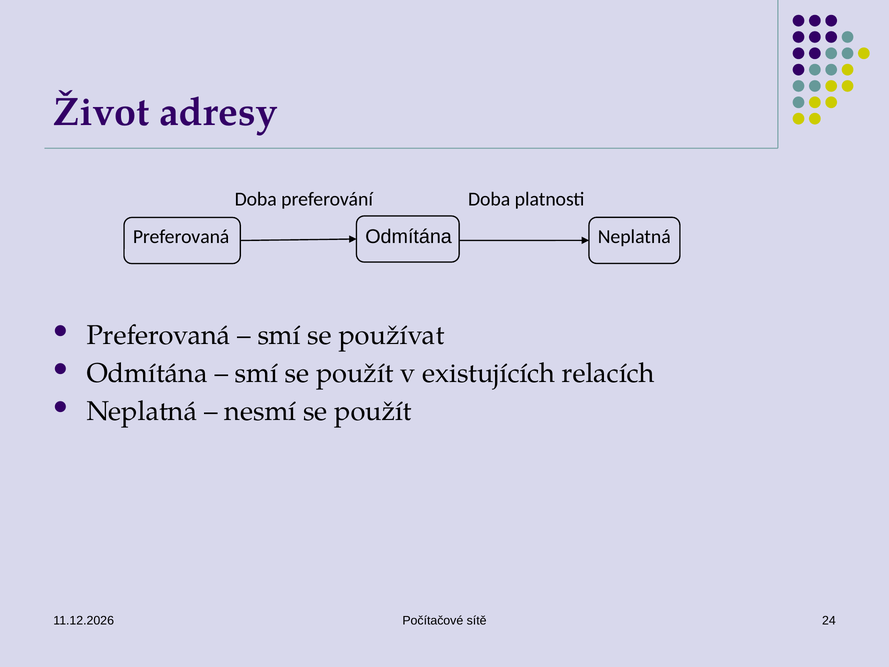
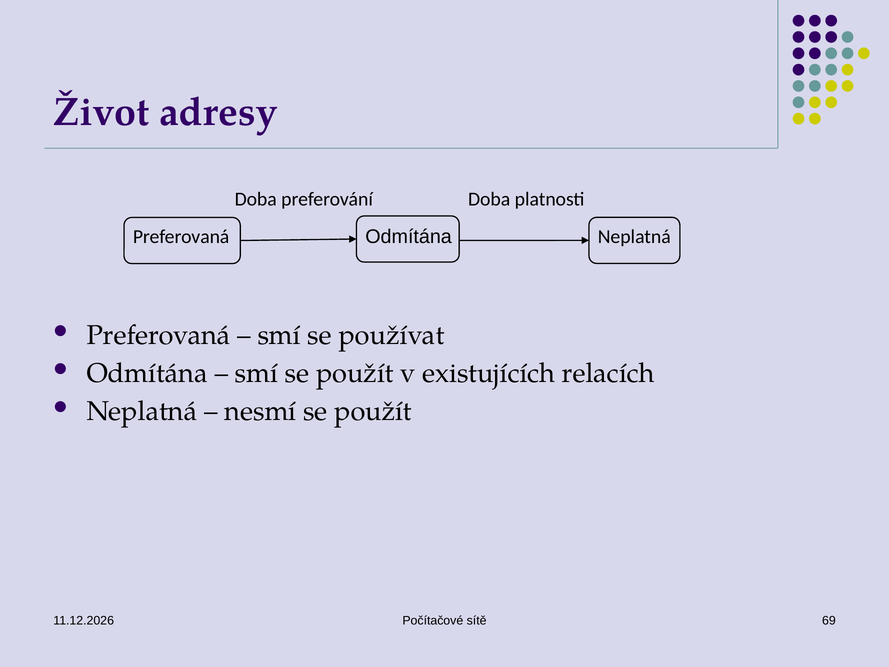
24: 24 -> 69 (829, 620)
